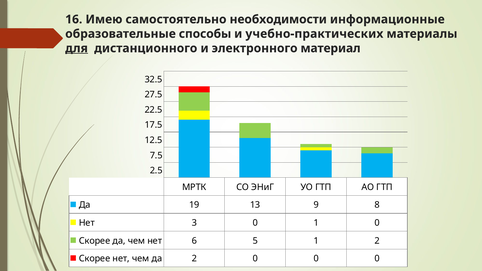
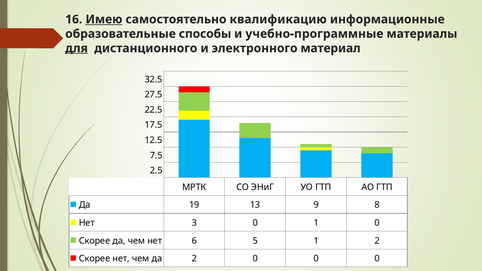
Имею underline: none -> present (104, 19)
необходимости: необходимости -> квалификацию (278, 19)
учебно-практических: учебно-практических -> учебно-программные (314, 34)
